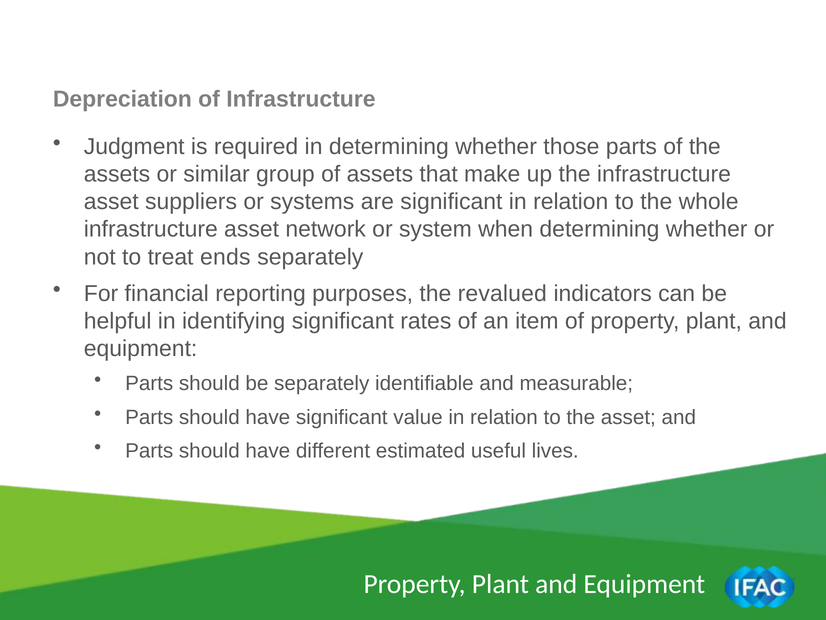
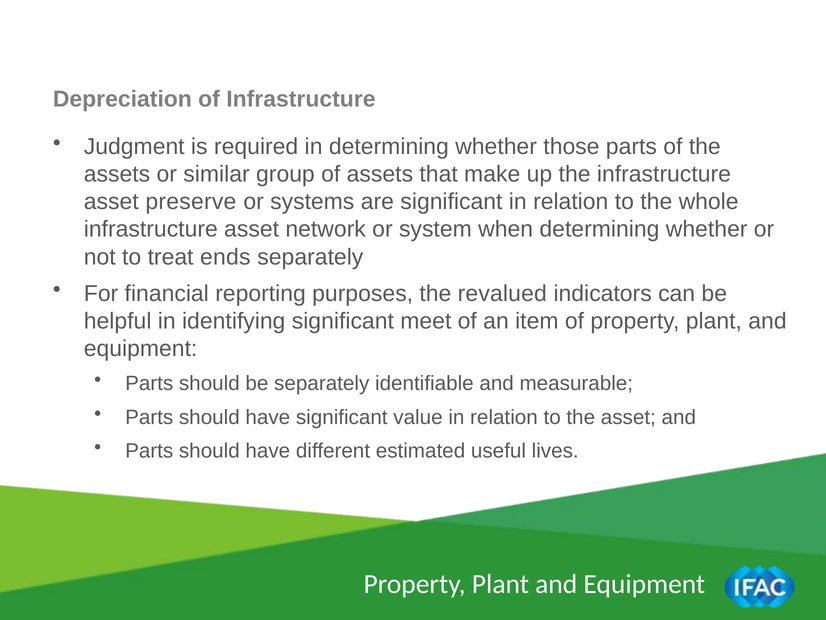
suppliers: suppliers -> preserve (191, 202)
rates: rates -> meet (426, 321)
